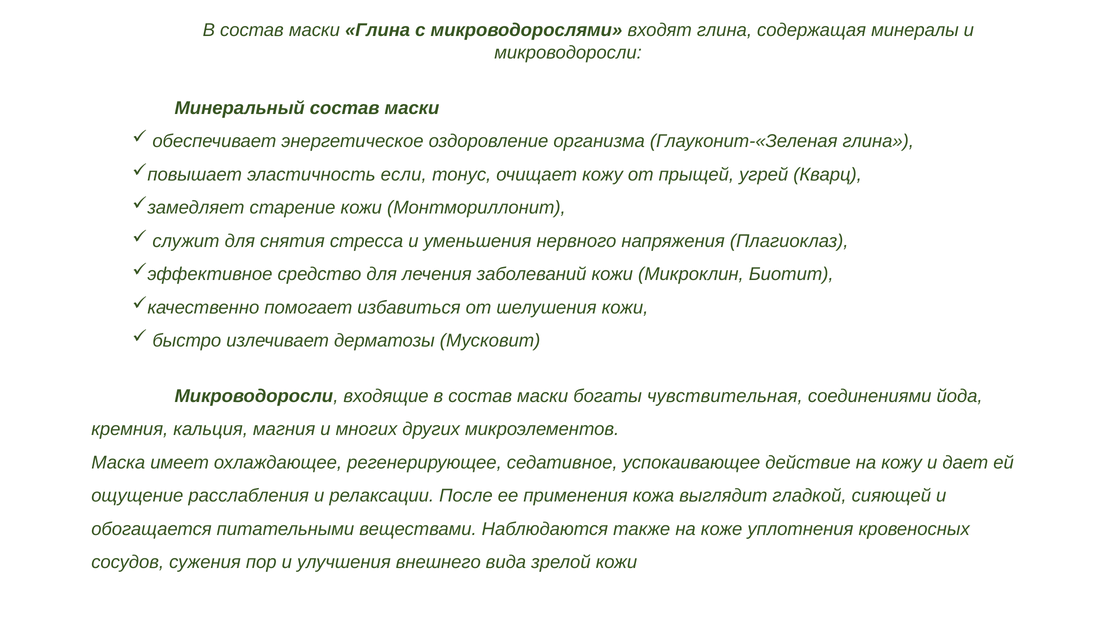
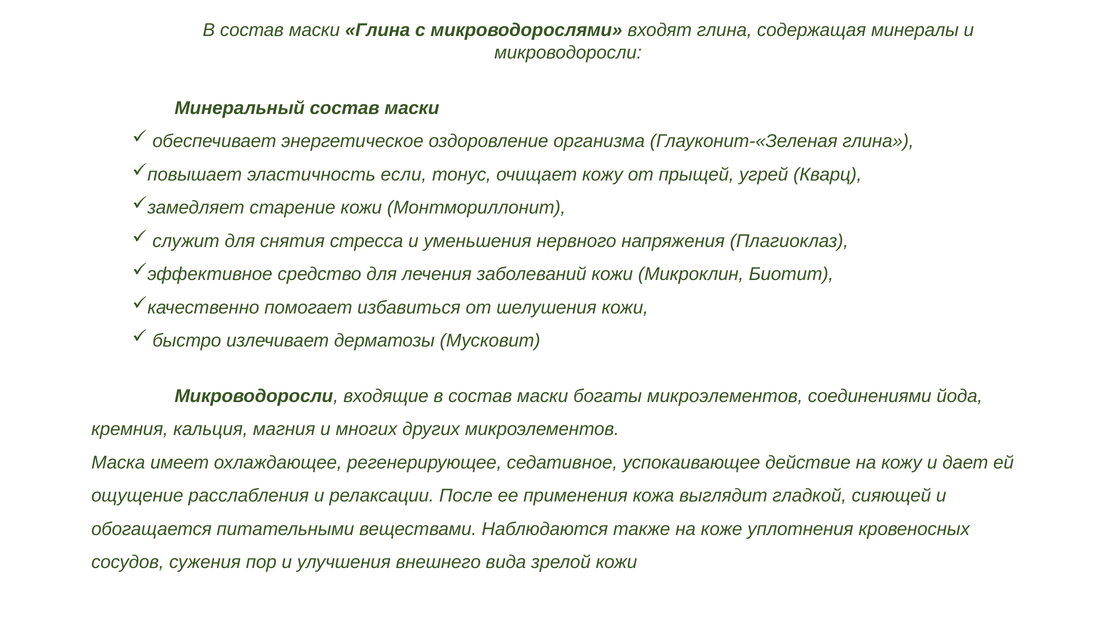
богаты чувствительная: чувствительная -> микроэлементов (725, 396)
